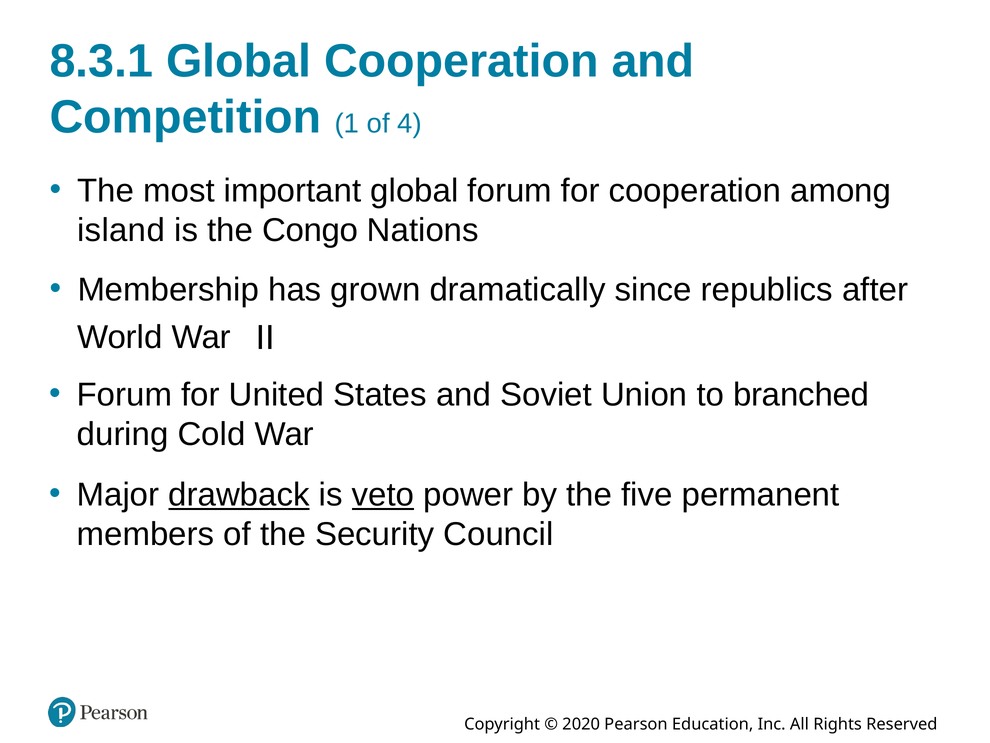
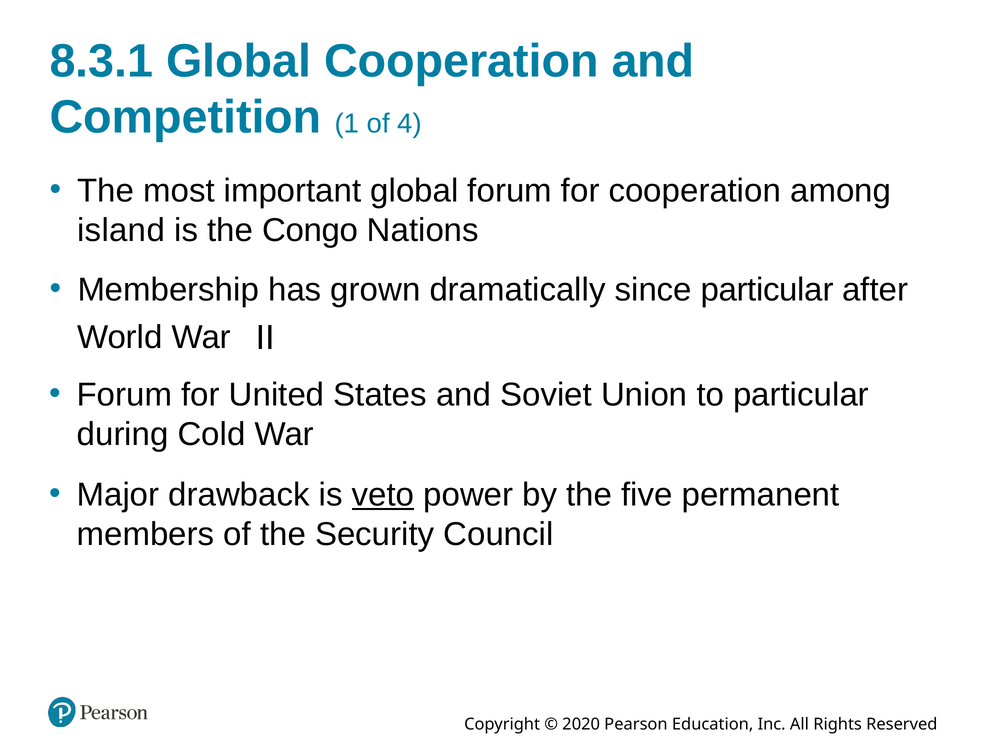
since republics: republics -> particular (767, 290)
to branched: branched -> particular (801, 395)
drawback underline: present -> none (239, 494)
